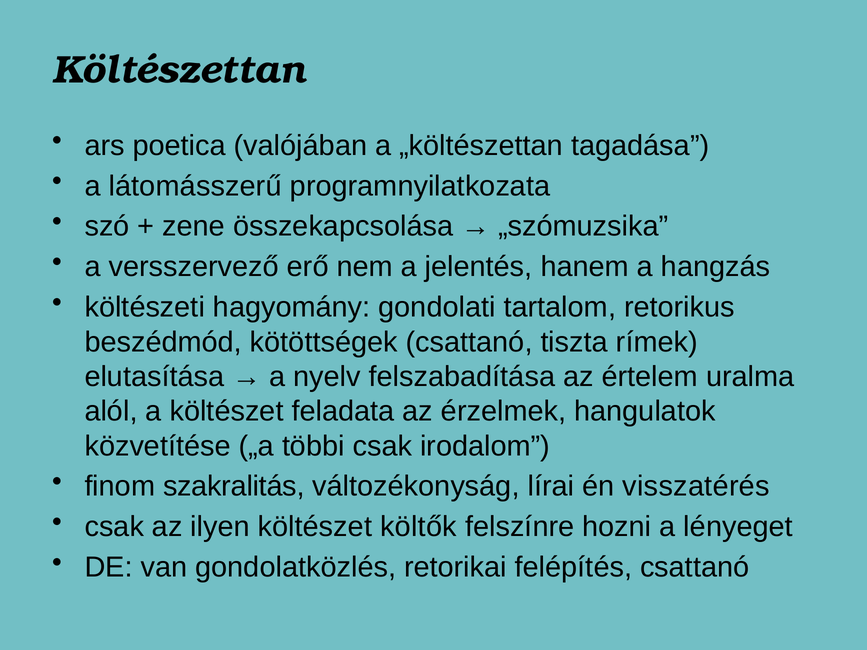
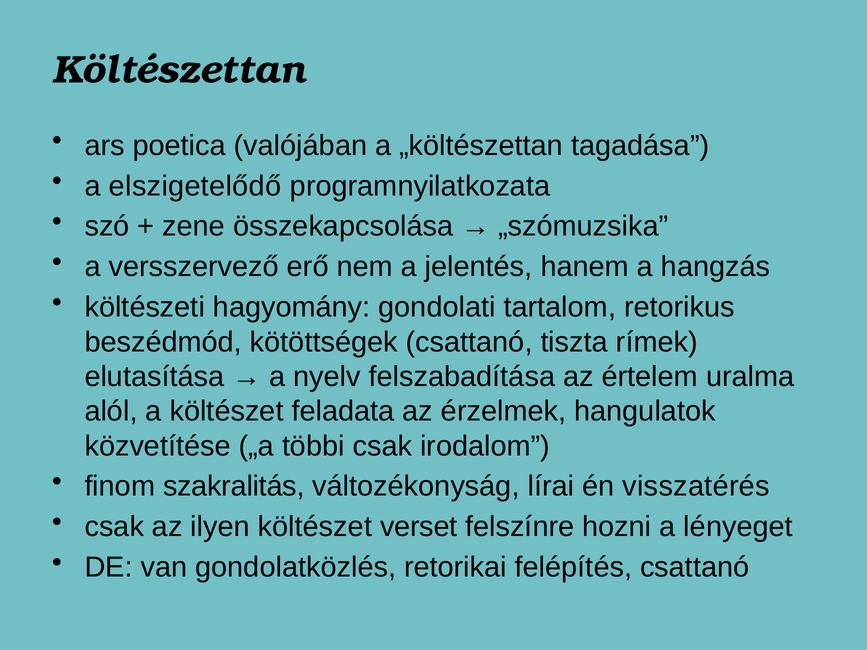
látomásszerű: látomásszerű -> elszigetelődő (195, 186)
költők: költők -> verset (419, 527)
